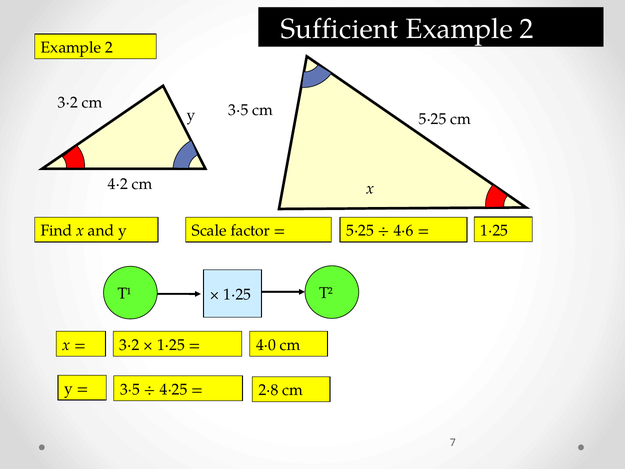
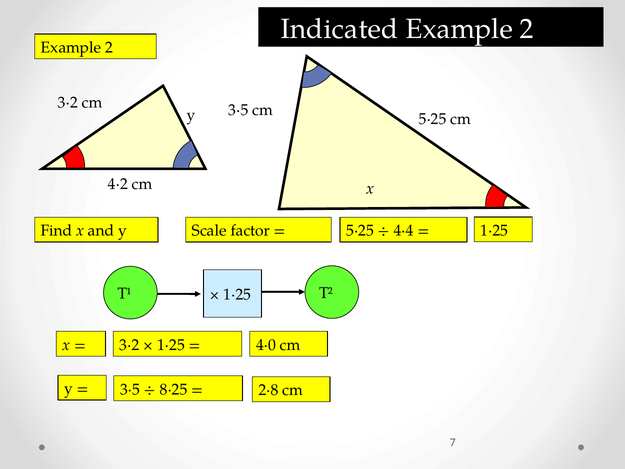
Sufficient: Sufficient -> Indicated (339, 29)
4·6: 4·6 -> 4·4 (404, 231)
4·25: 4·25 -> 8·25 (174, 389)
